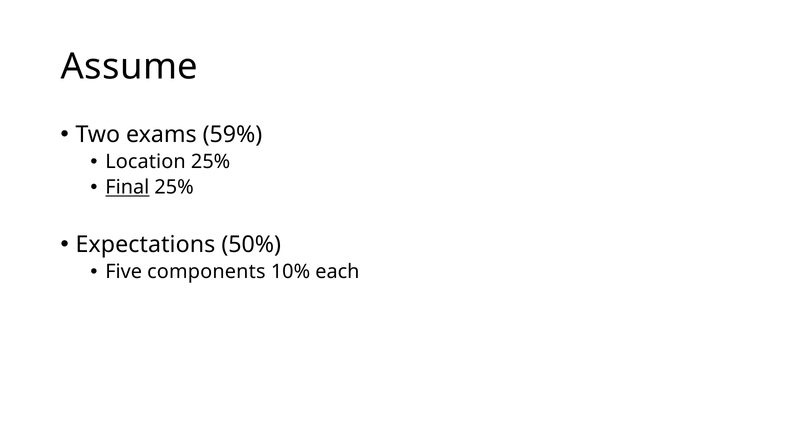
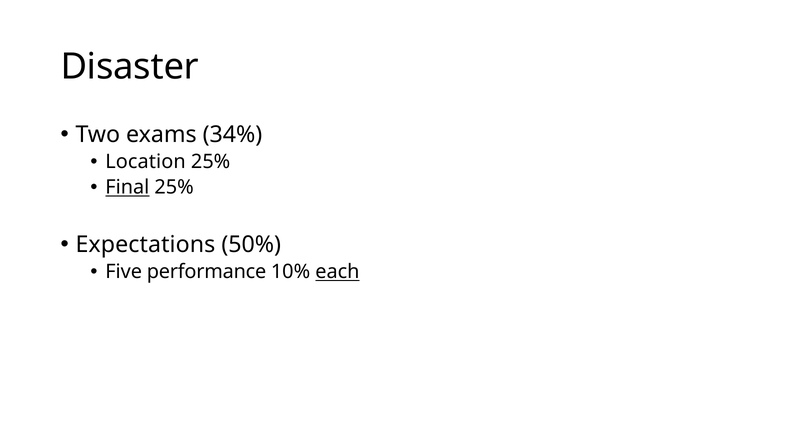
Assume: Assume -> Disaster (130, 67)
59%: 59% -> 34% (232, 134)
components: components -> performance (207, 272)
each underline: none -> present (337, 272)
